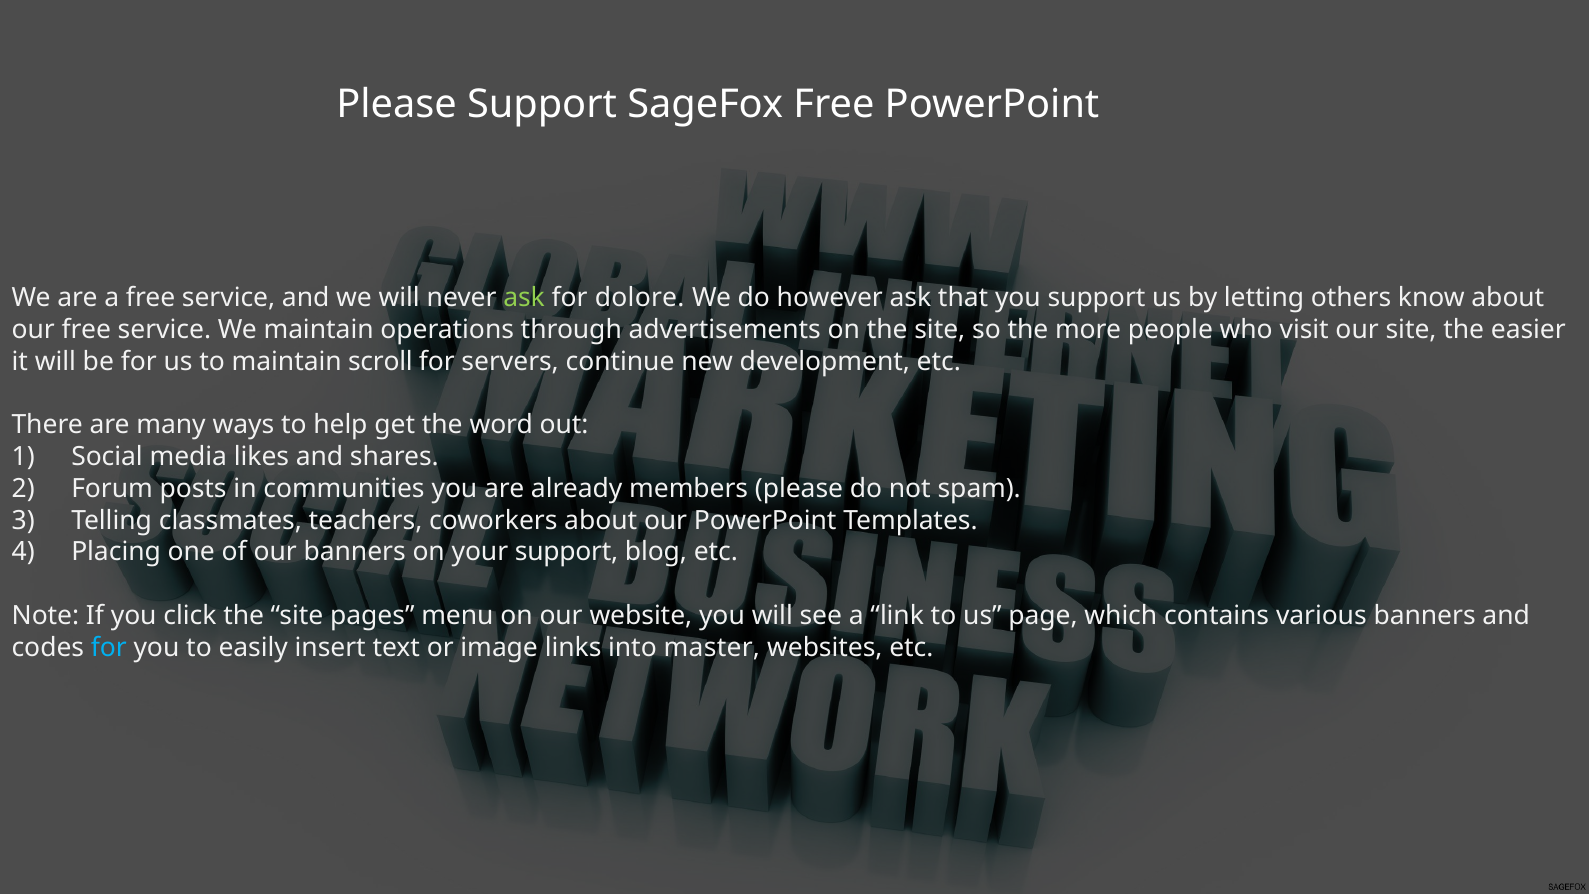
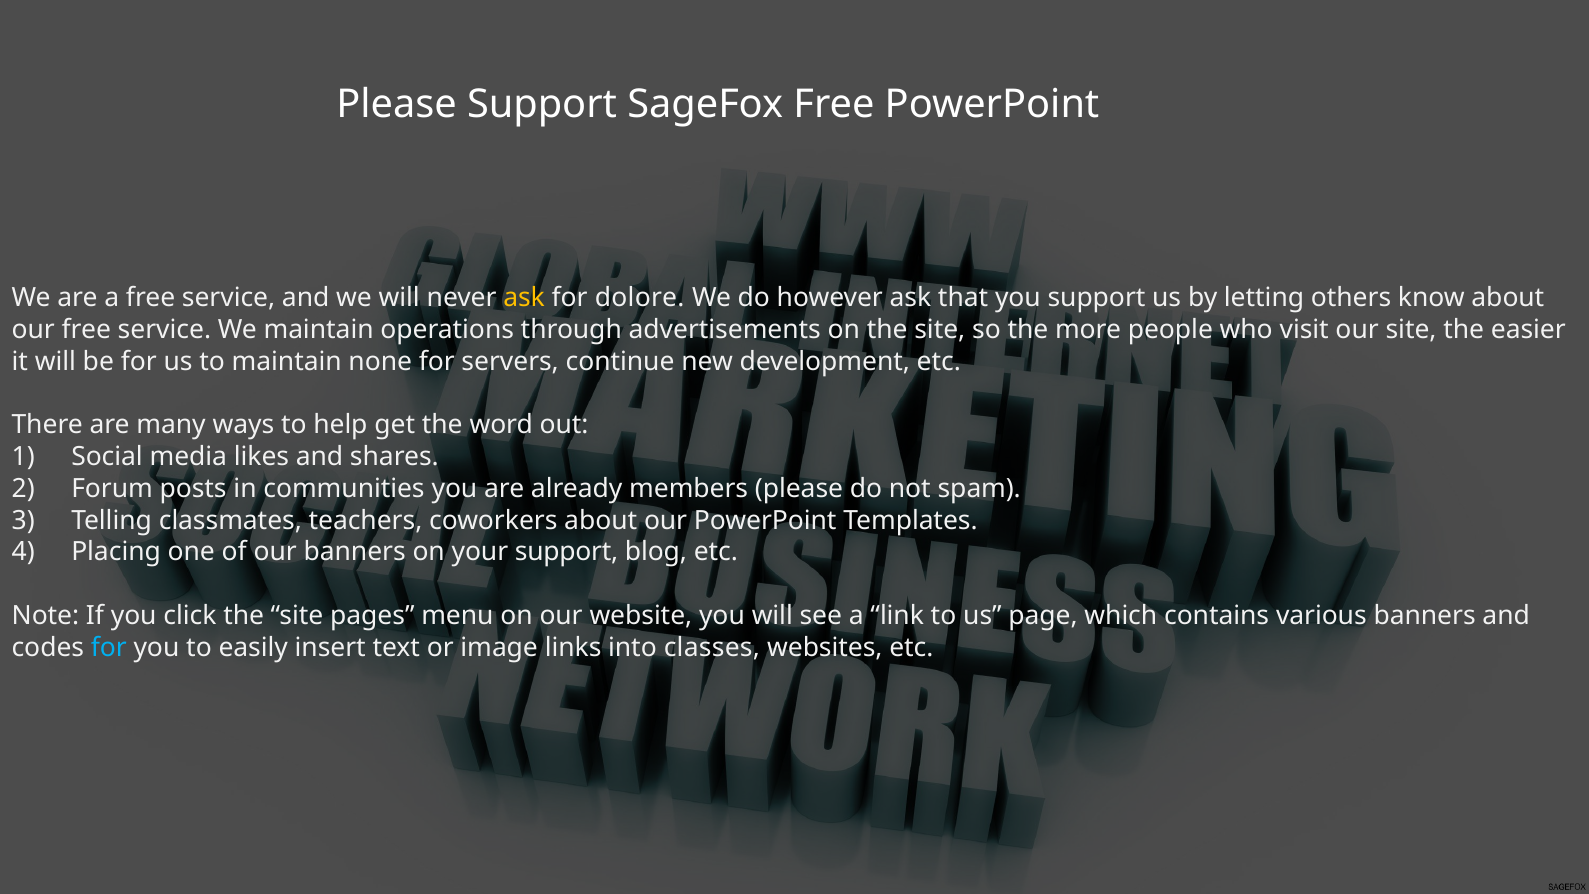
ask colour: light green -> yellow (524, 298)
scroll: scroll -> none (380, 361)
master: master -> classes (712, 647)
